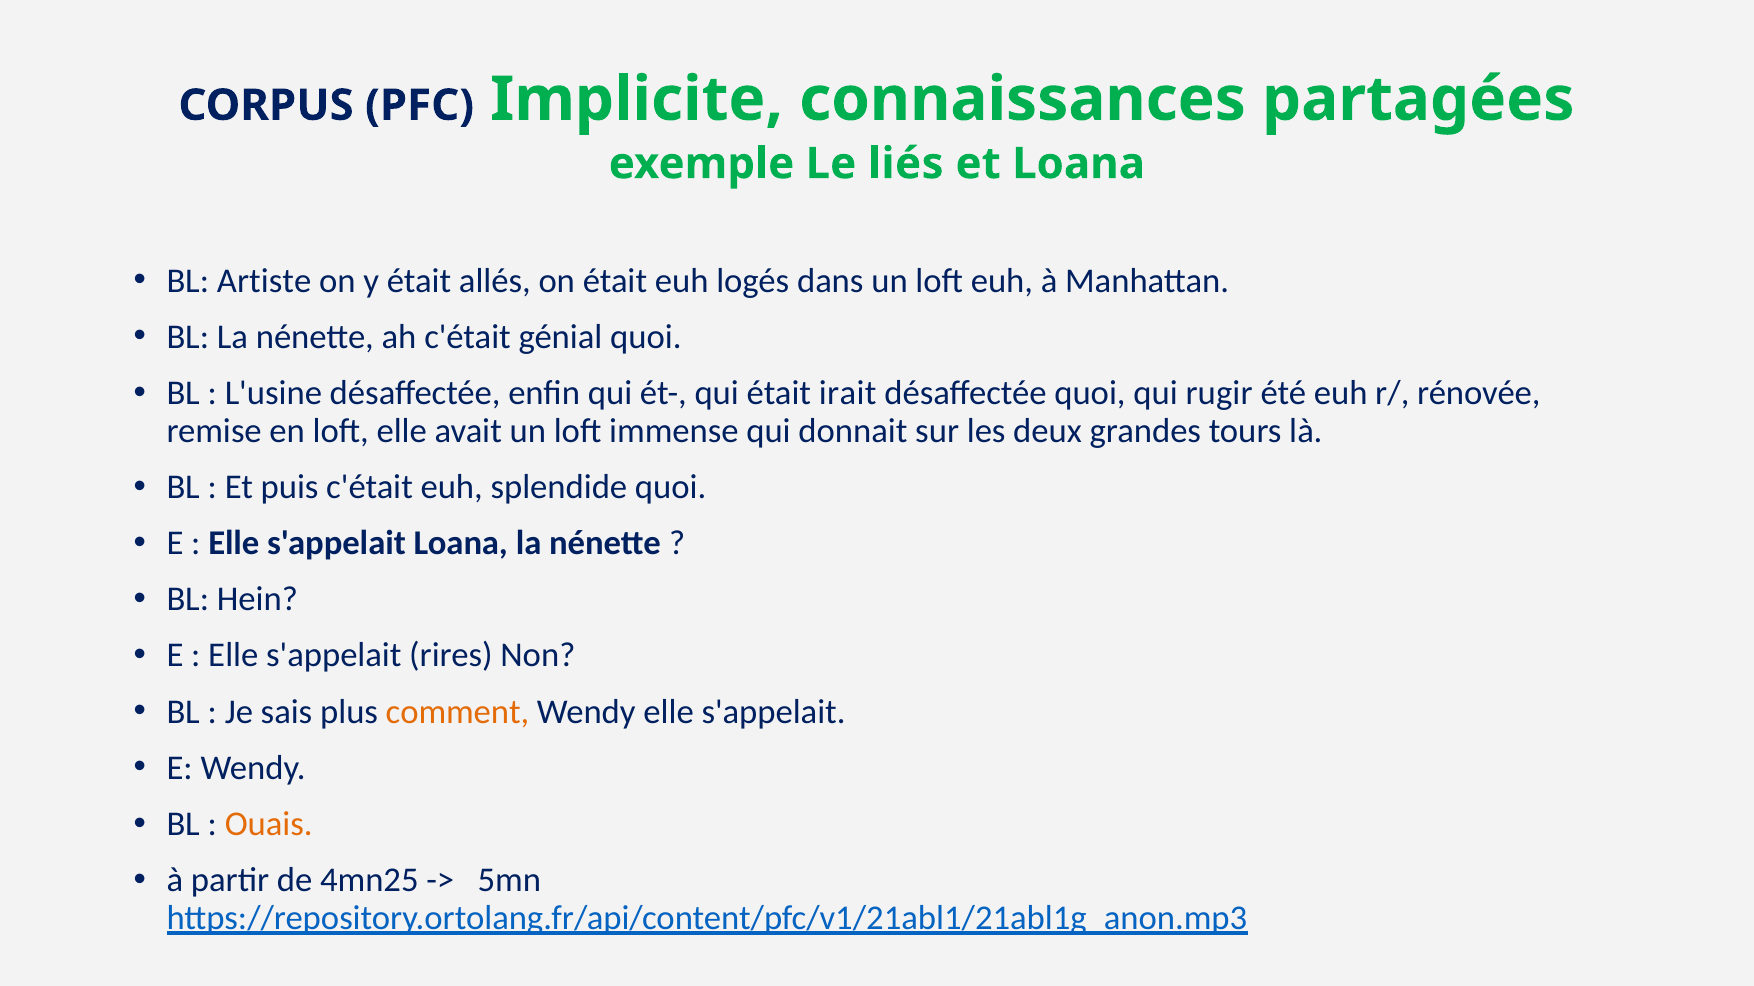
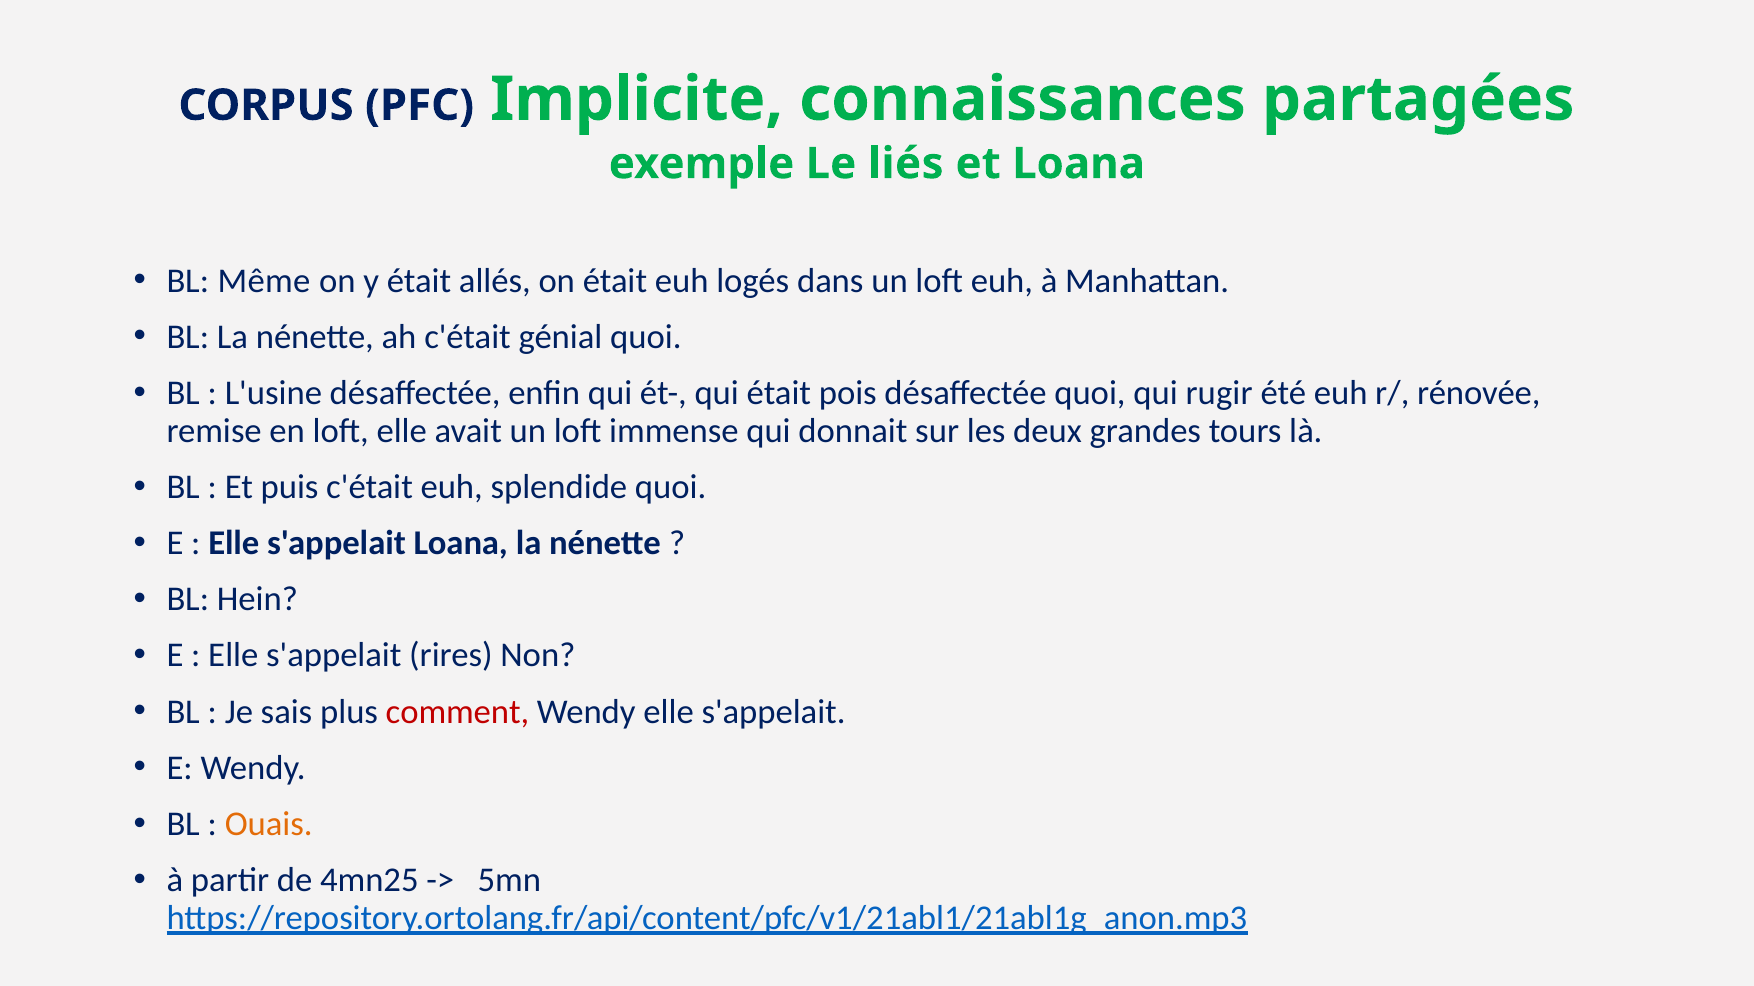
Artiste: Artiste -> Même (264, 281)
irait: irait -> pois (848, 393)
comment colour: orange -> red (457, 712)
